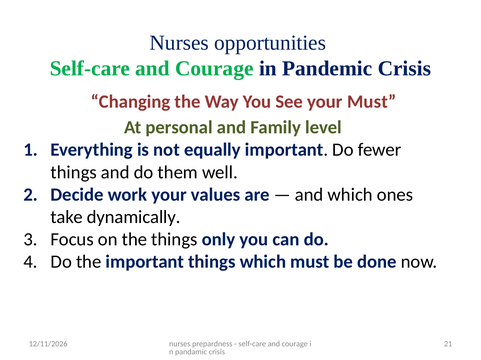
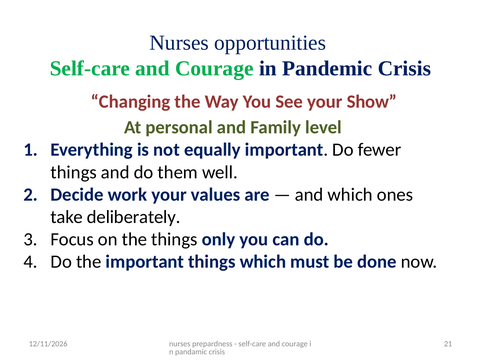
your Must: Must -> Show (372, 102)
dynamically: dynamically -> deliberately (134, 217)
